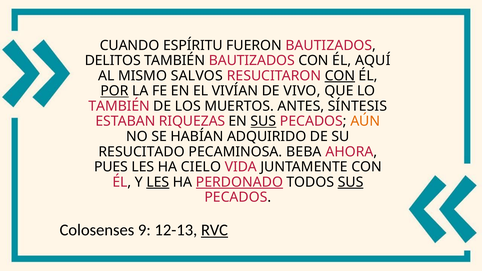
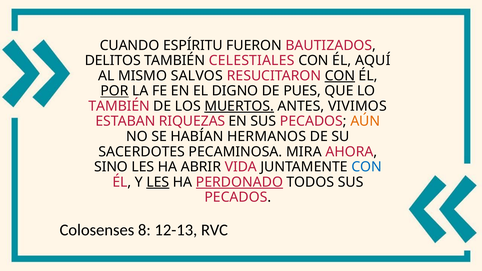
TAMBIÉN BAUTIZADOS: BAUTIZADOS -> CELESTIALES (252, 61)
VIVÍAN: VIVÍAN -> DIGNO (235, 91)
VIVO: VIVO -> PUES (302, 91)
MUERTOS underline: none -> present (239, 106)
SÍNTESIS: SÍNTESIS -> VIVIMOS (357, 106)
SUS underline: present -> none (263, 121)
ADQUIRIDO: ADQUIRIDO -> HERMANOS (267, 137)
RESUCITADO: RESUCITADO -> SACERDOTES (142, 152)
BEBA: BEBA -> MIRA (304, 152)
PUES: PUES -> SINO (111, 167)
CIELO: CIELO -> ABRIR (201, 167)
CON colour: black -> blue (367, 167)
SUS underline: present -> none (351, 182)
9: 9 -> 8 (144, 230)
RVC underline: present -> none (215, 230)
